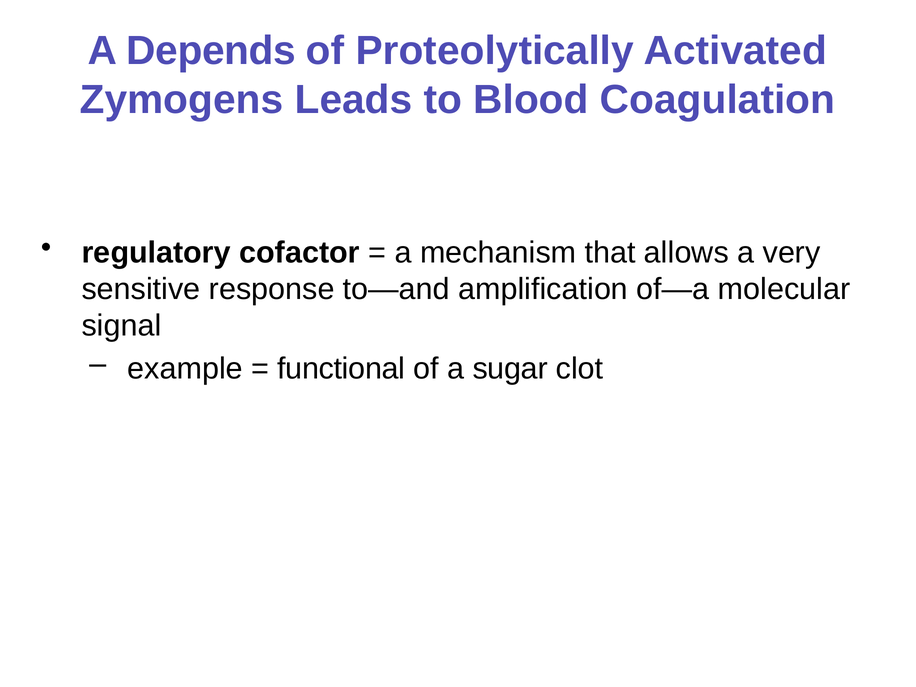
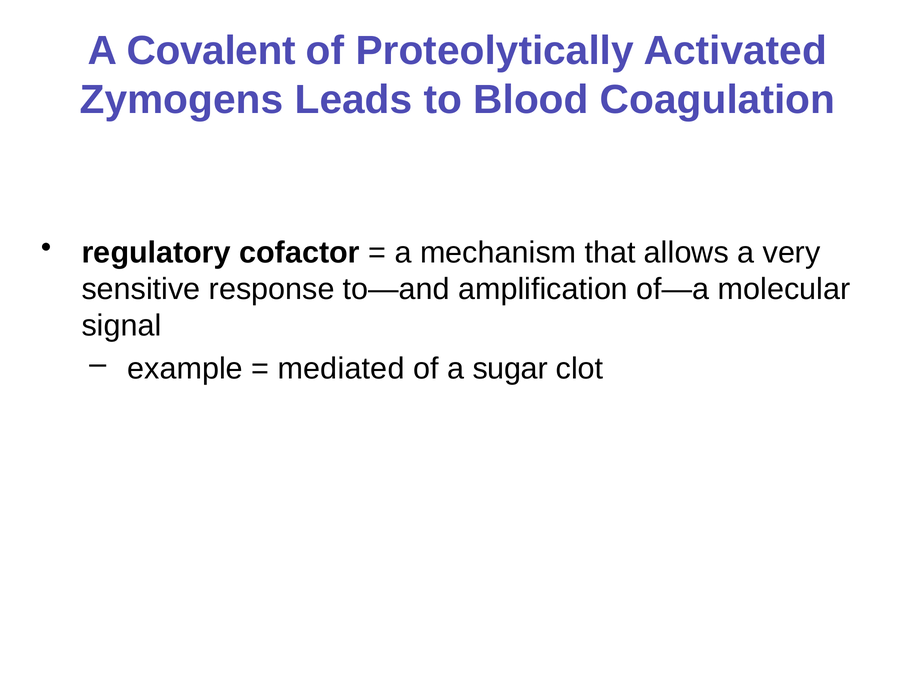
Depends: Depends -> Covalent (211, 51)
functional: functional -> mediated (341, 368)
